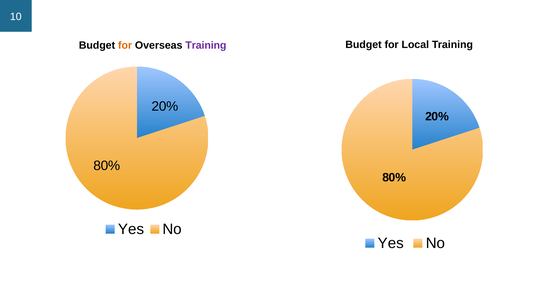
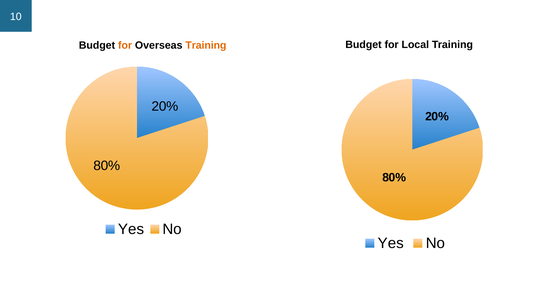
Training colour: purple -> orange (206, 45)
